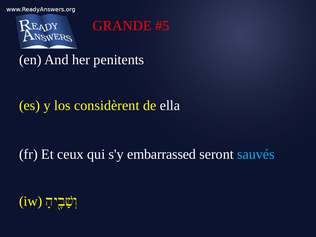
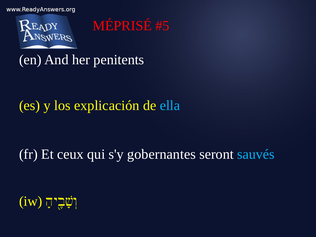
GRANDE: GRANDE -> MÉPRISÉ (122, 26)
considèrent: considèrent -> explicación (107, 105)
ella colour: white -> light blue (170, 105)
embarrassed: embarrassed -> gobernantes (162, 154)
